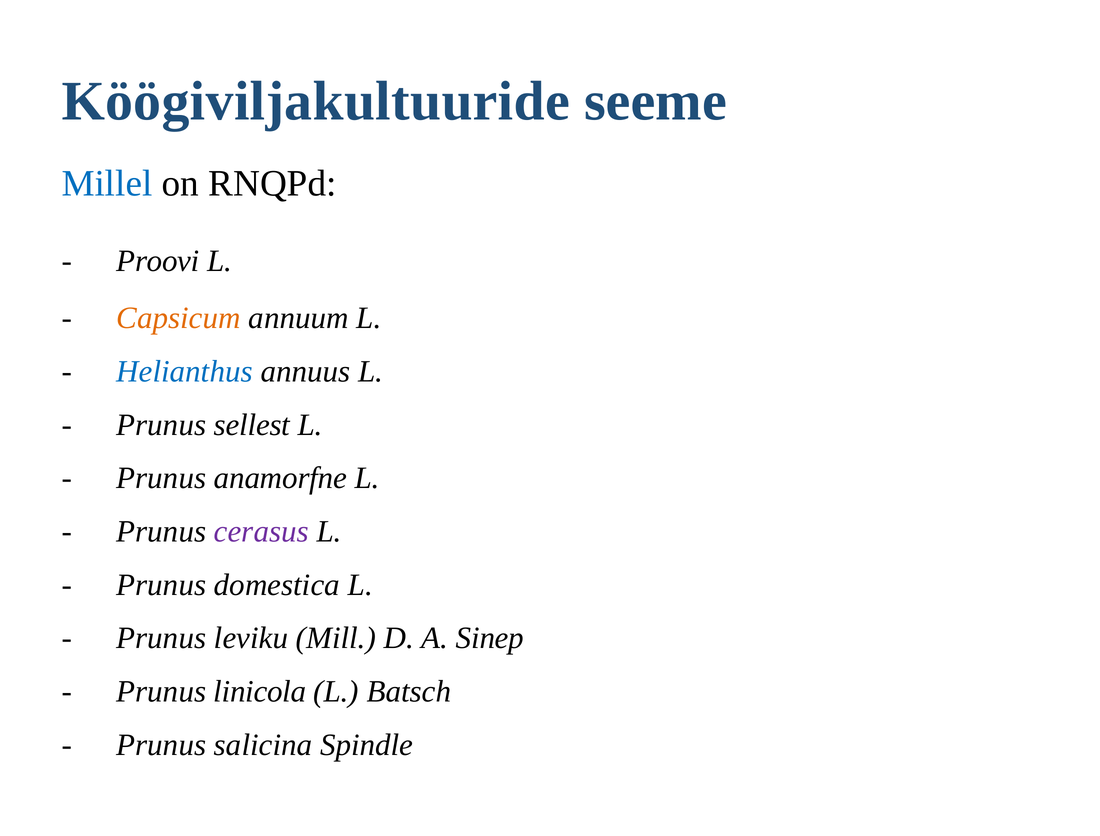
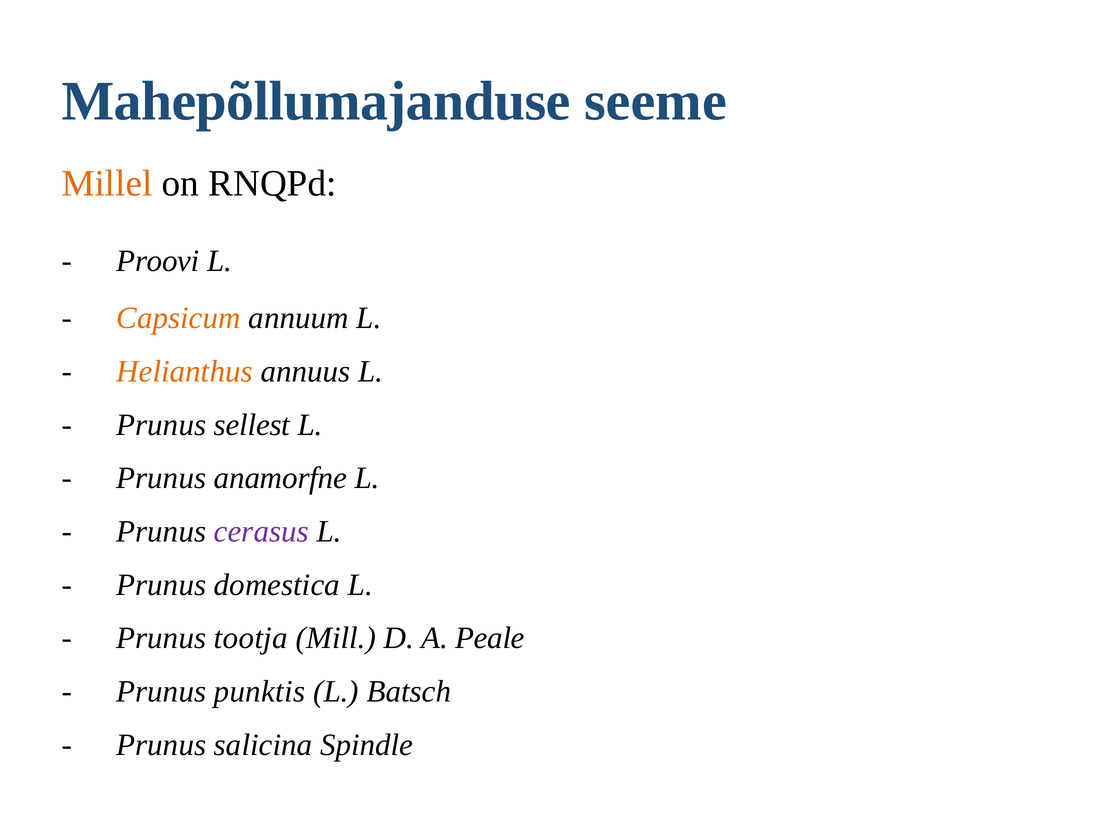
Köögiviljakultuuride: Köögiviljakultuuride -> Mahepõllumajanduse (316, 101)
Millel colour: blue -> orange (107, 183)
Helianthus colour: blue -> orange (185, 371)
leviku: leviku -> tootja (251, 638)
Sinep: Sinep -> Peale (490, 638)
linicola: linicola -> punktis (260, 692)
